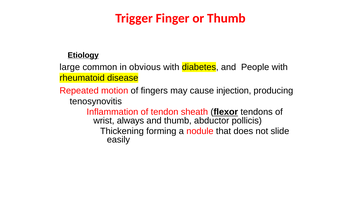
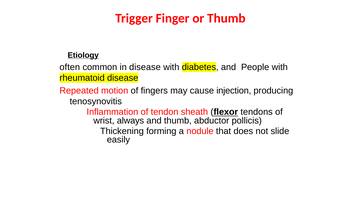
large: large -> often (70, 67)
in obvious: obvious -> disease (145, 67)
